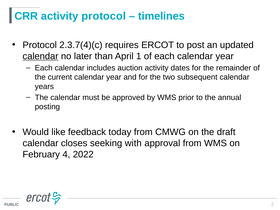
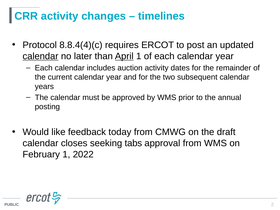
activity protocol: protocol -> changes (104, 16)
2.3.7(4)(c: 2.3.7(4)(c -> 8.8.4(4)(c (81, 45)
April underline: none -> present (124, 56)
with: with -> tabs (133, 143)
February 4: 4 -> 1 (66, 154)
